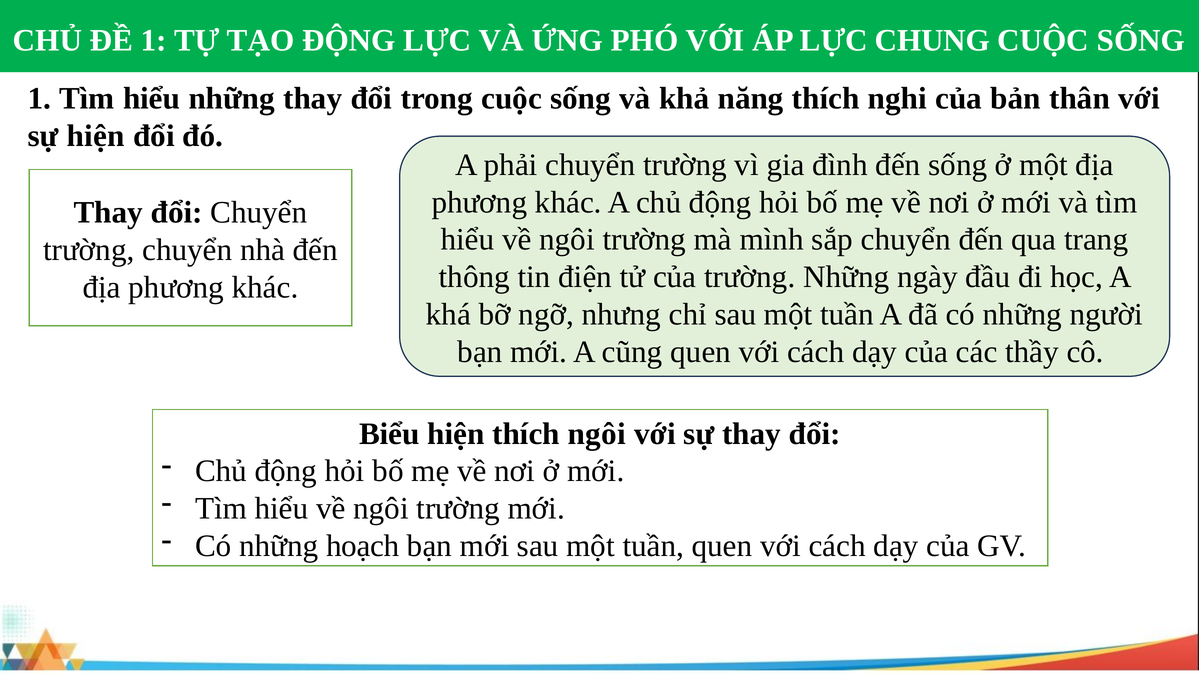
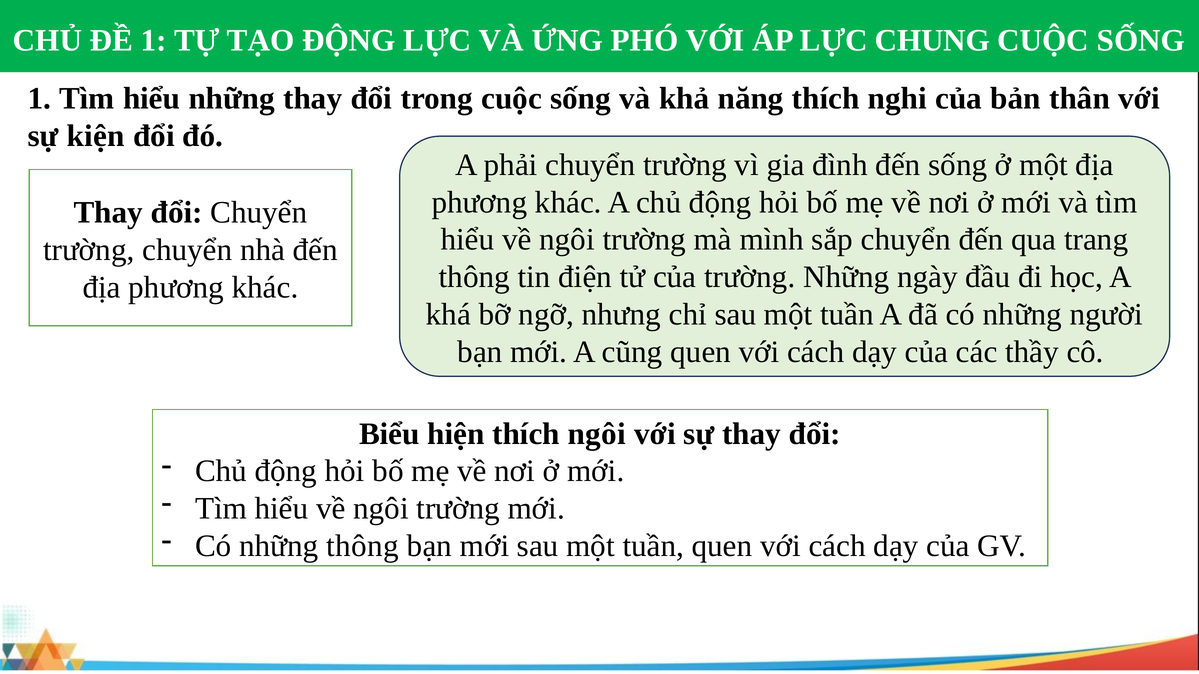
sự hiện: hiện -> kiện (96, 136)
những hoạch: hoạch -> thông (363, 546)
